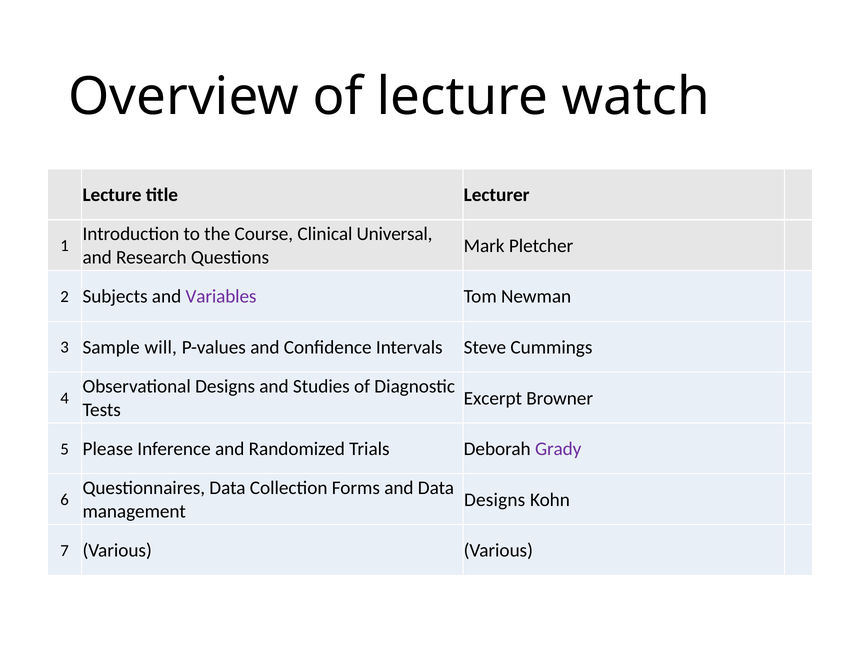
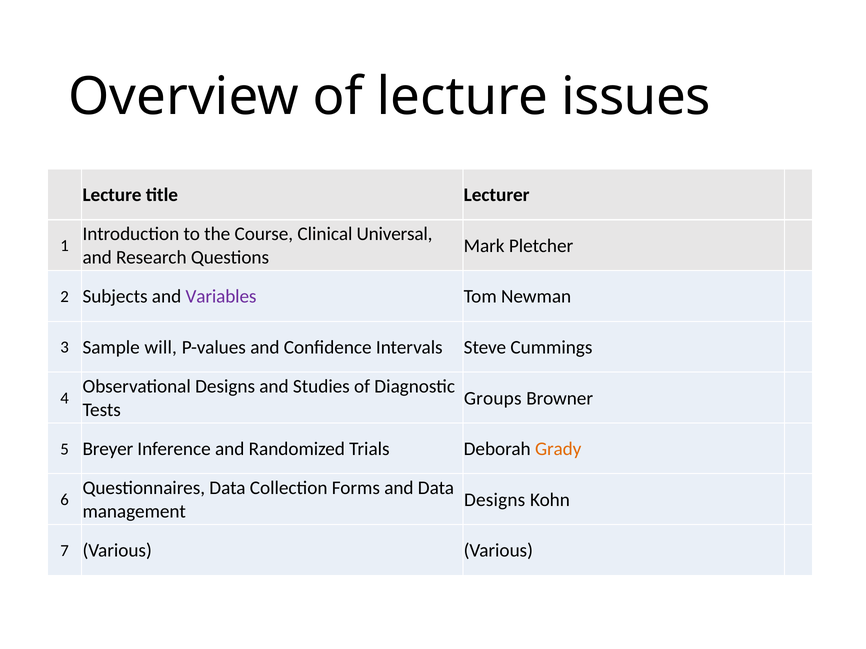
watch: watch -> issues (636, 97)
Excerpt: Excerpt -> Groups (493, 398)
Please: Please -> Breyer (108, 449)
Grady colour: purple -> orange (558, 449)
